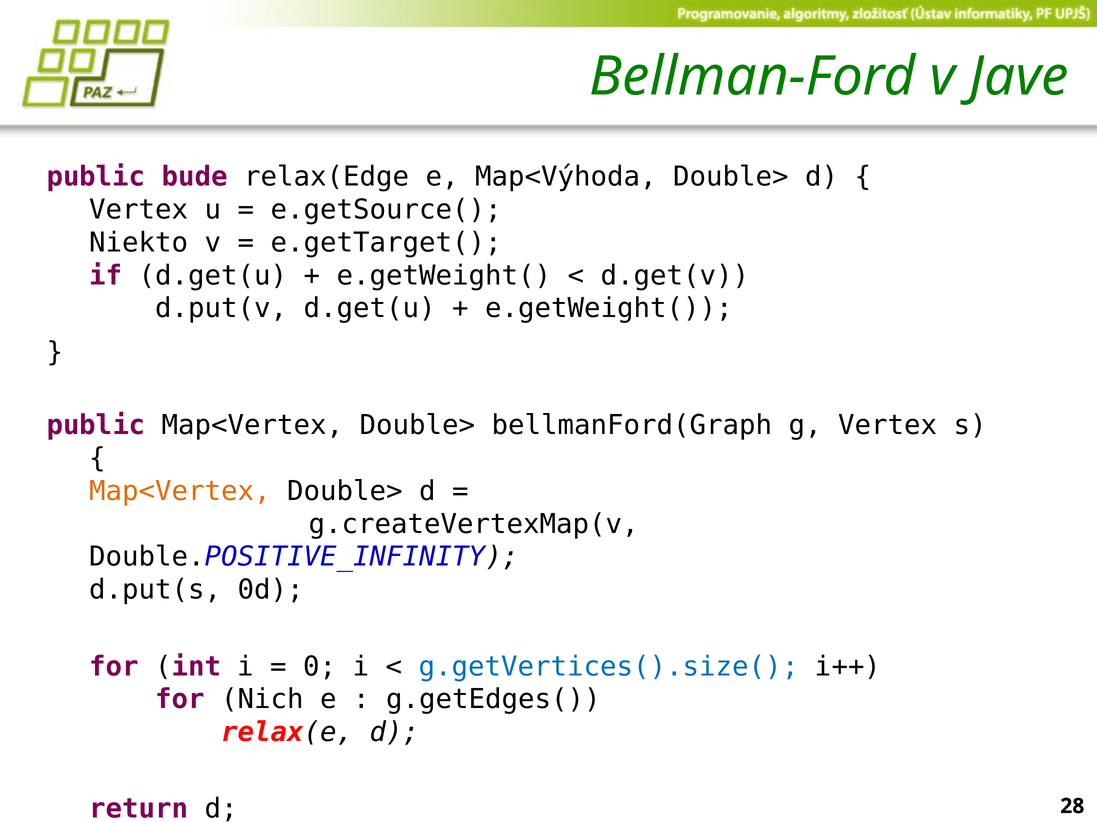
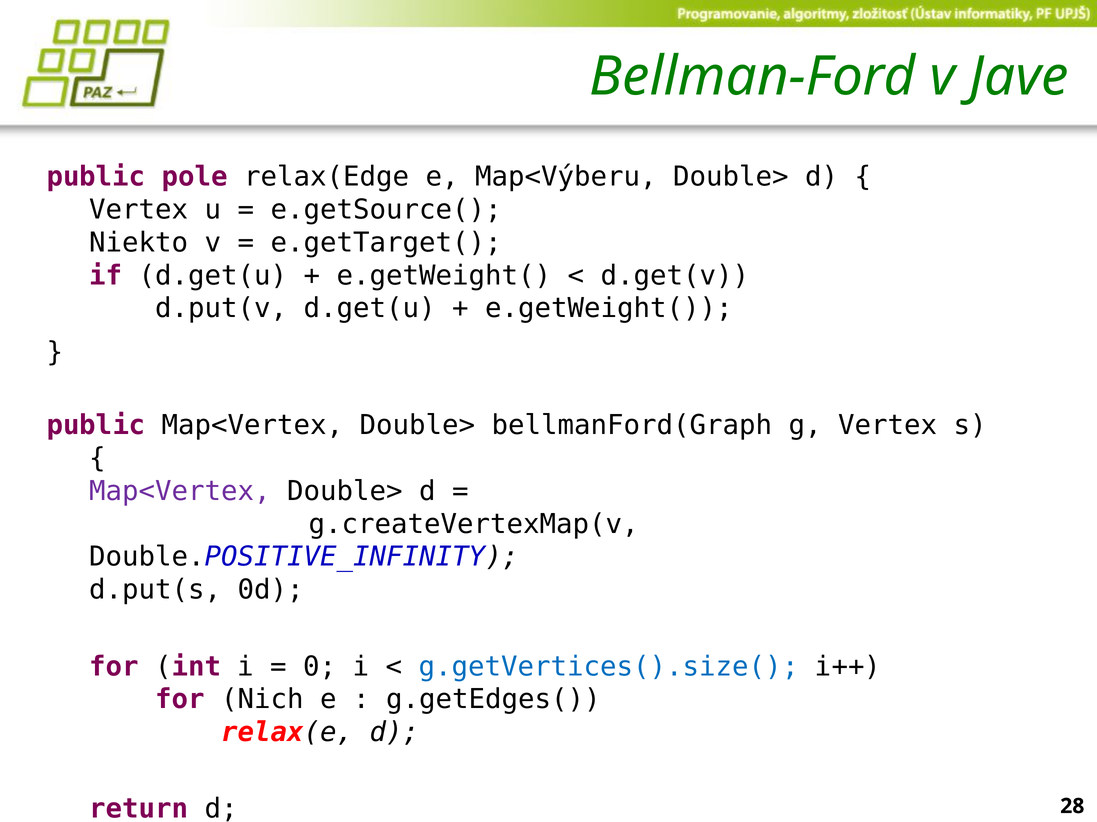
bude: bude -> pole (195, 177)
Map<Výhoda: Map<Výhoda -> Map<Výberu (566, 177)
Map<Vertex colour: orange -> purple (180, 492)
